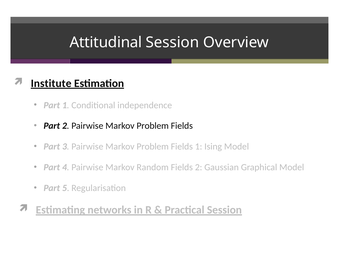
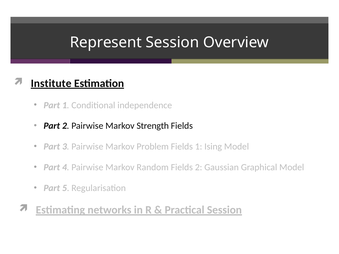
Attitudinal: Attitudinal -> Represent (106, 42)
2 Pairwise Markov Problem: Problem -> Strength (153, 126)
